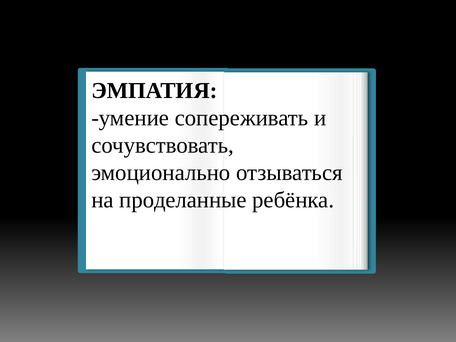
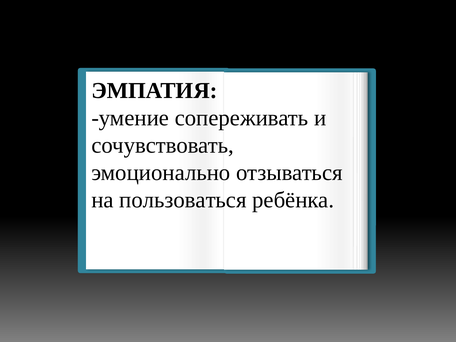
проделанные: проделанные -> пользоваться (183, 200)
